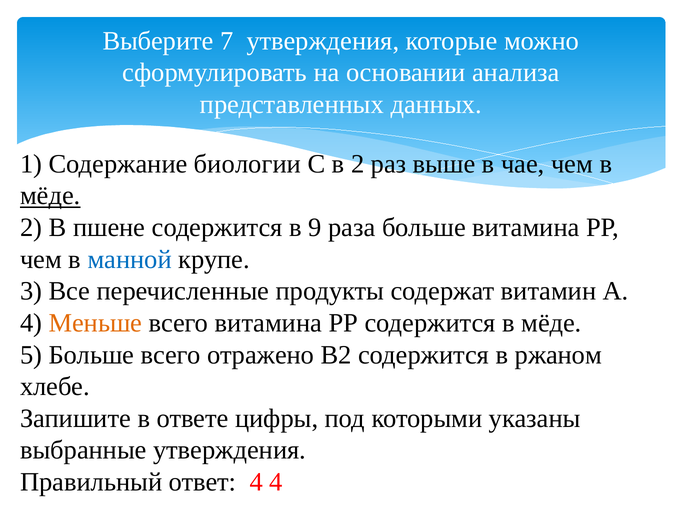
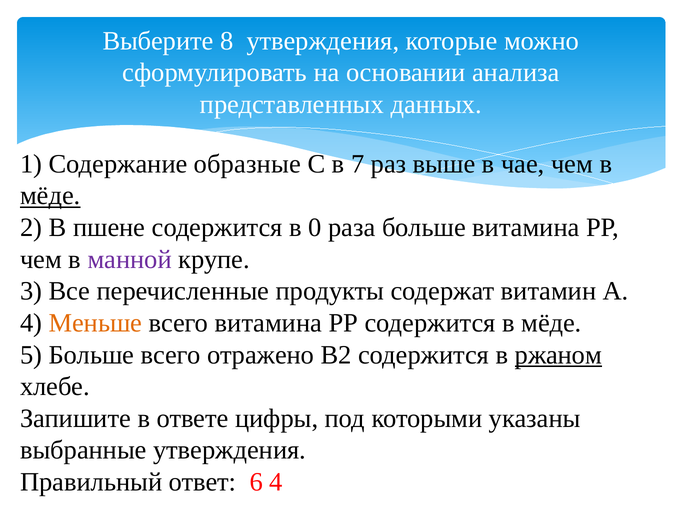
7: 7 -> 8 (227, 41)
биологии: биологии -> образные (247, 164)
в 2: 2 -> 7 (358, 164)
9: 9 -> 0 (315, 228)
манной colour: blue -> purple (130, 260)
ржаном underline: none -> present (558, 355)
ответ 4: 4 -> 6 (256, 483)
